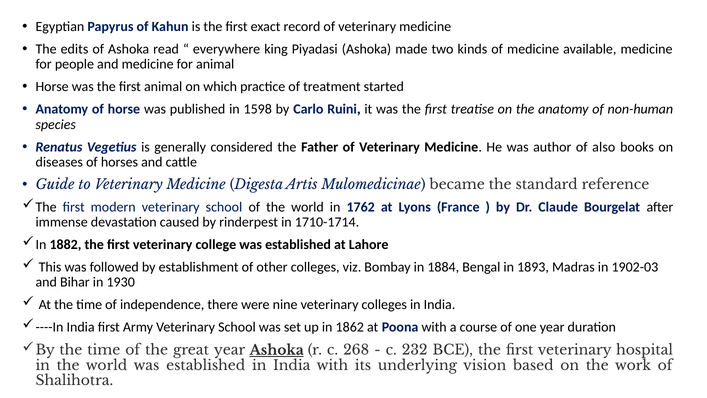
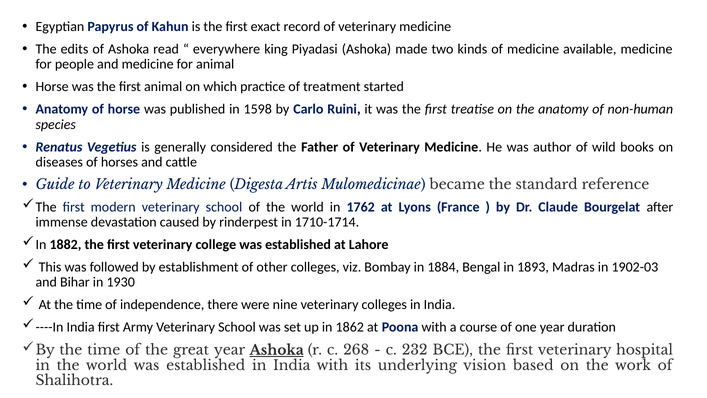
also: also -> wild (604, 147)
